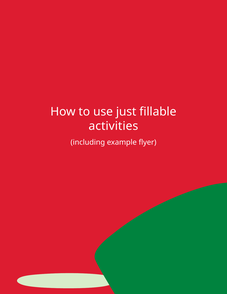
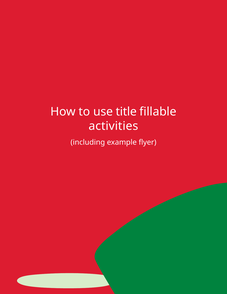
just: just -> title (126, 112)
